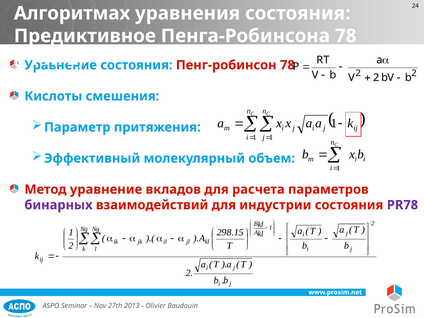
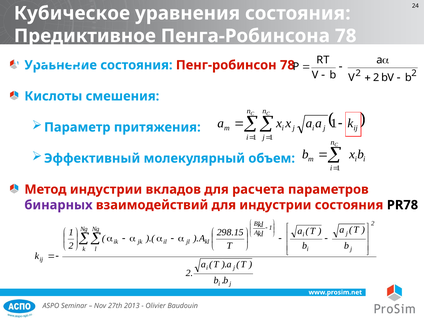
Алгоритмах: Алгоритмах -> Кубическое (72, 13)
Метод уравнение: уравнение -> индустрии (106, 189)
PR78 colour: purple -> black (402, 205)
